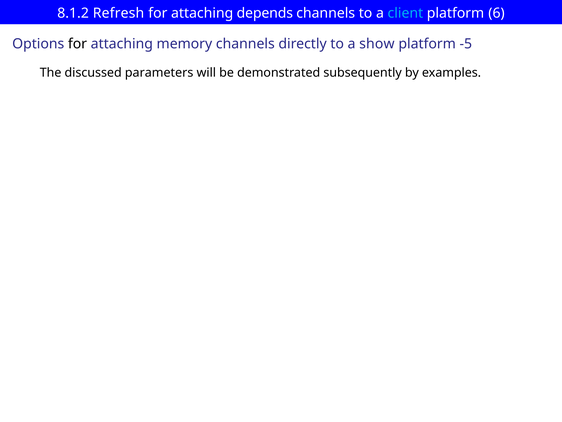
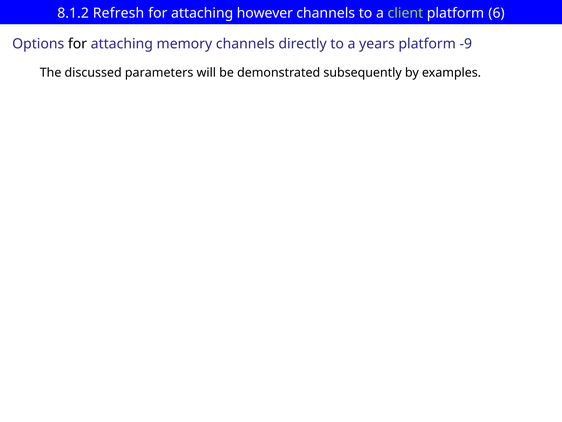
depends: depends -> however (265, 13)
client colour: light blue -> light green (405, 13)
show: show -> years (377, 44)
-5: -5 -> -9 (466, 44)
